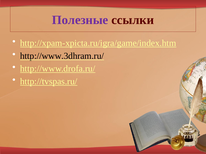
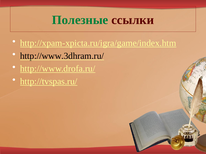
Полезные colour: purple -> green (80, 20)
